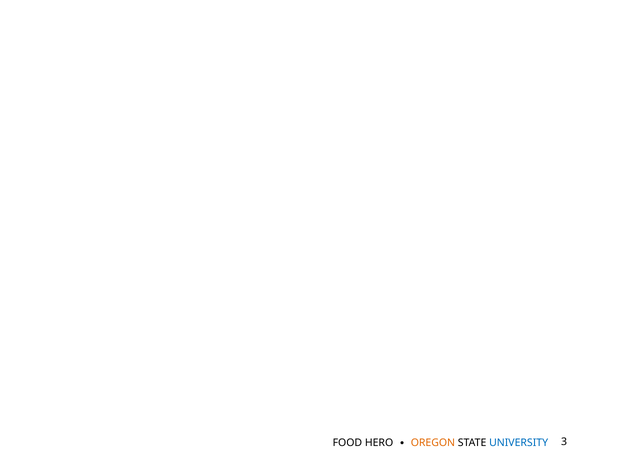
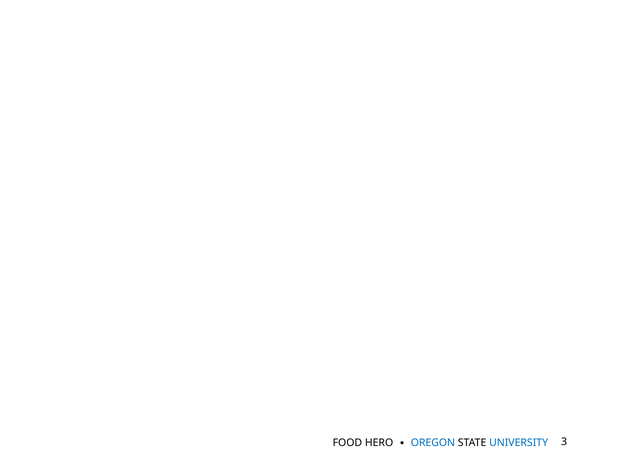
OREGON colour: orange -> blue (433, 443)
